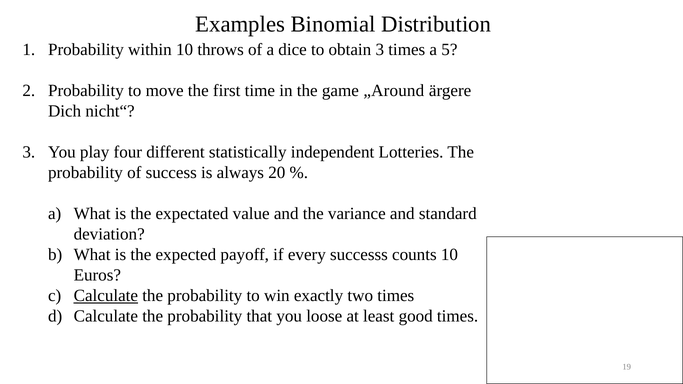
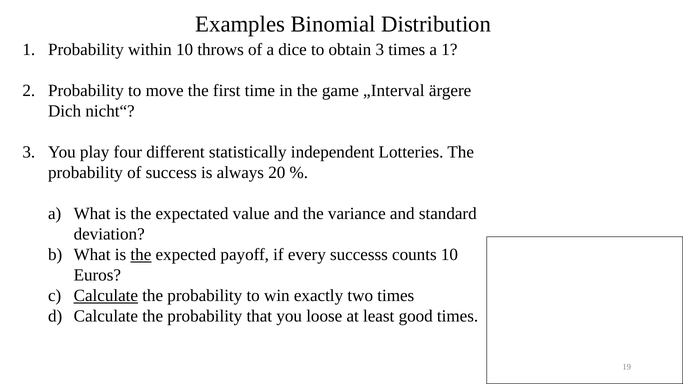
a 5: 5 -> 1 (449, 50)
„Around: „Around -> „Interval (394, 91)
the underline: none -> present (141, 255)
